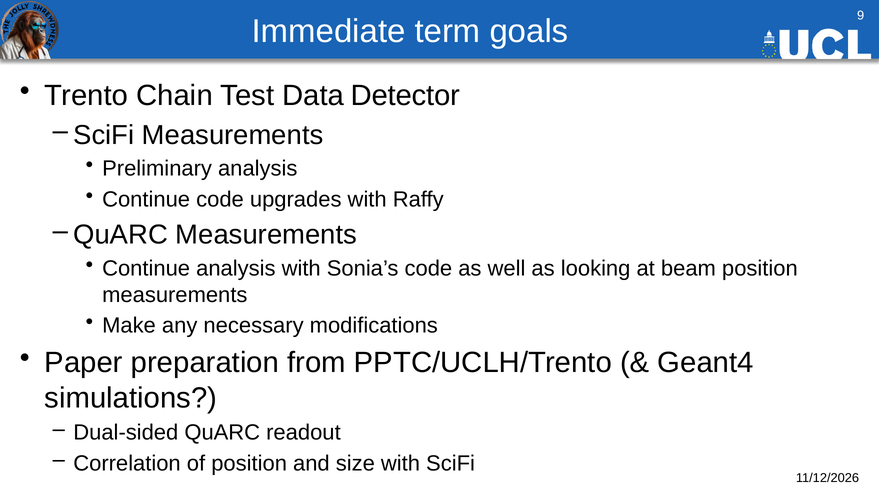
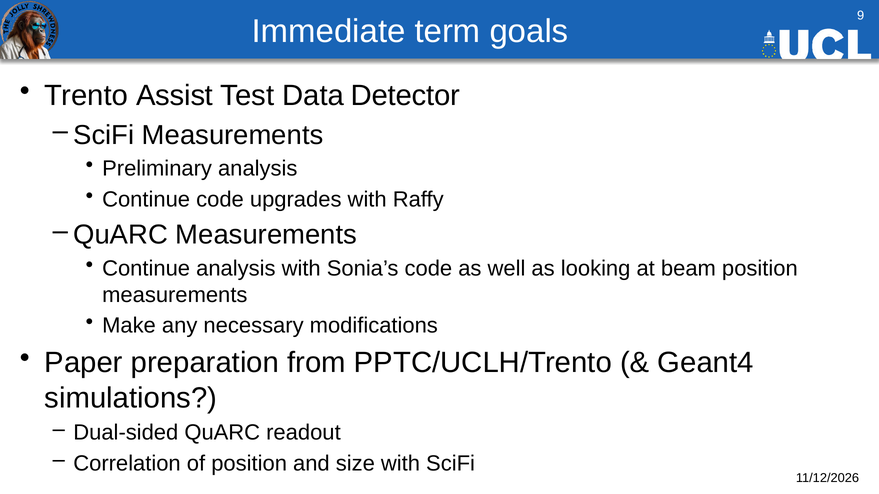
Chain: Chain -> Assist (175, 96)
